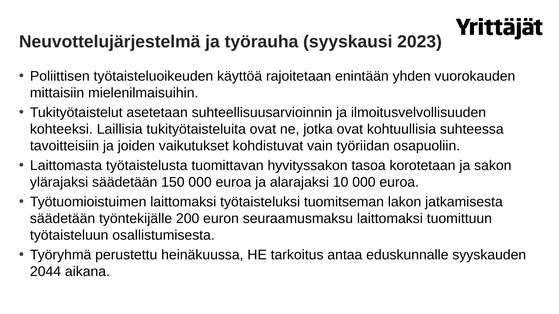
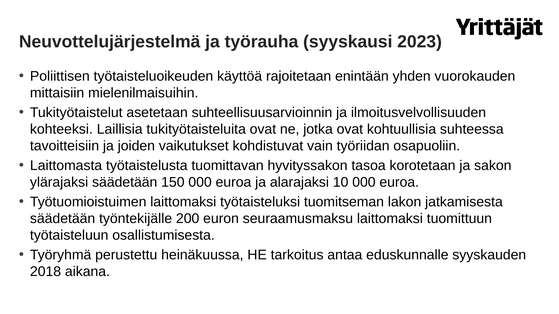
2044: 2044 -> 2018 (46, 272)
